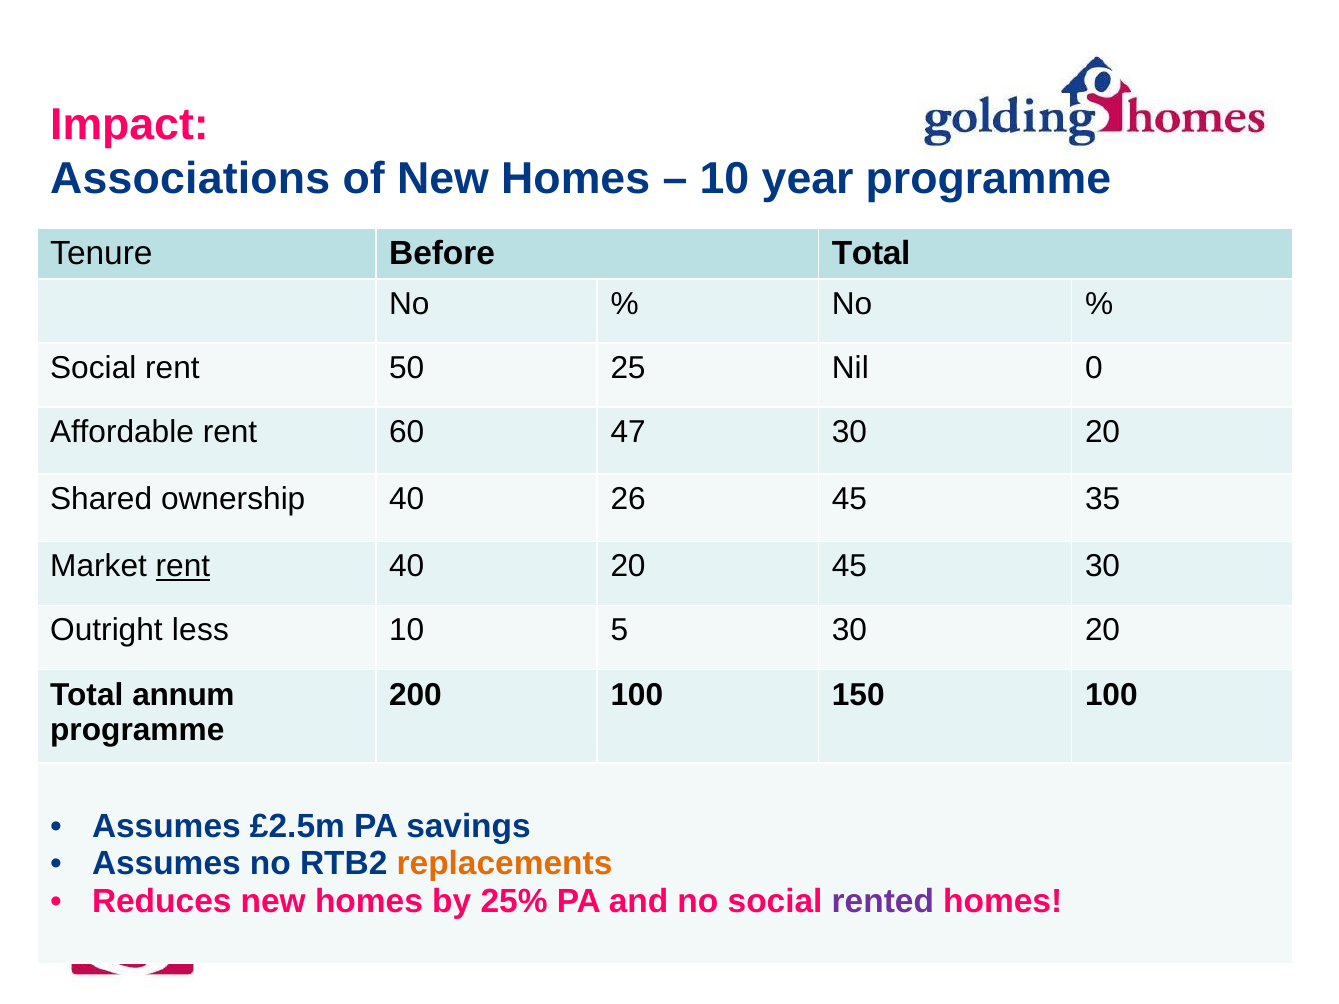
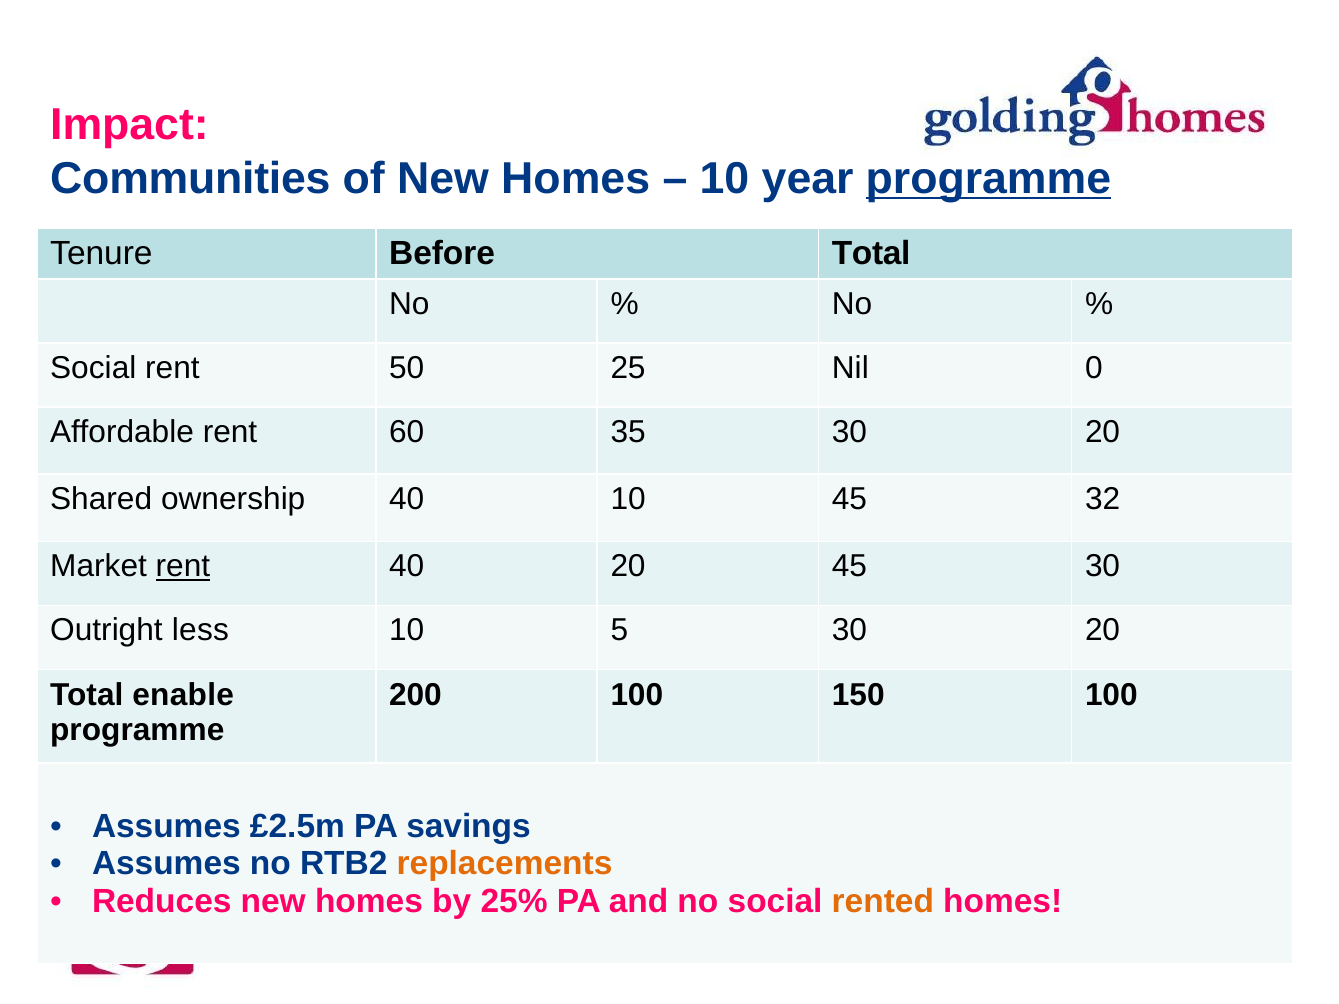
Associations: Associations -> Communities (190, 179)
programme underline: none -> present (988, 179)
47: 47 -> 35 (628, 432)
40 26: 26 -> 10 (628, 499)
35: 35 -> 32 (1103, 499)
annum: annum -> enable (183, 695)
rented colour: purple -> orange (883, 901)
